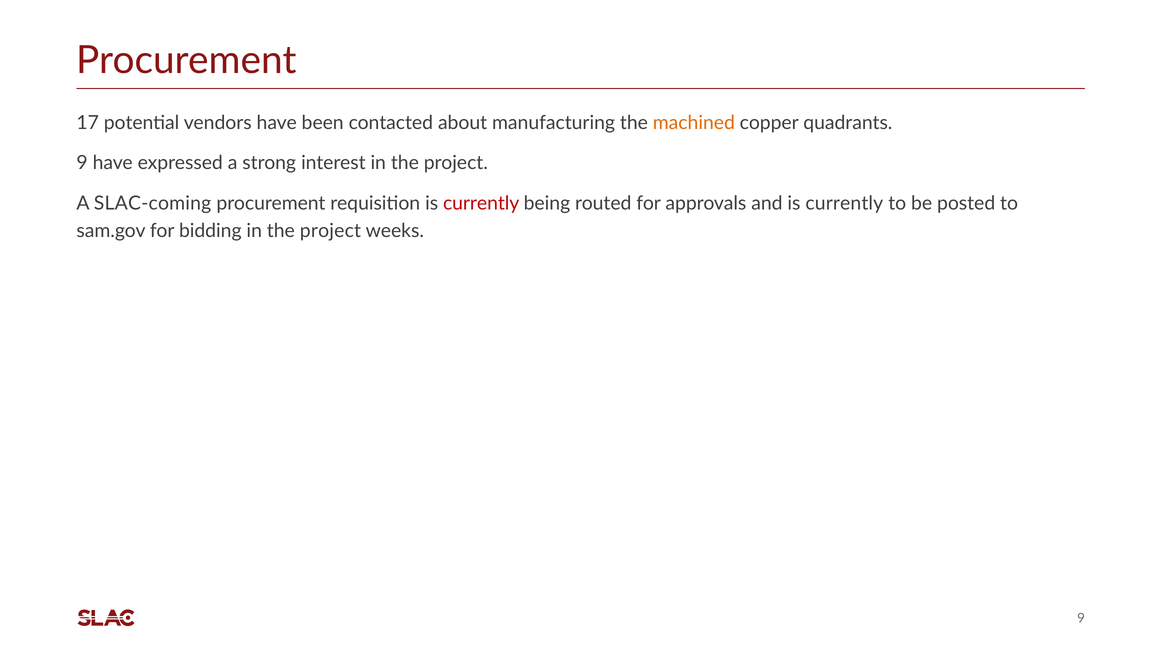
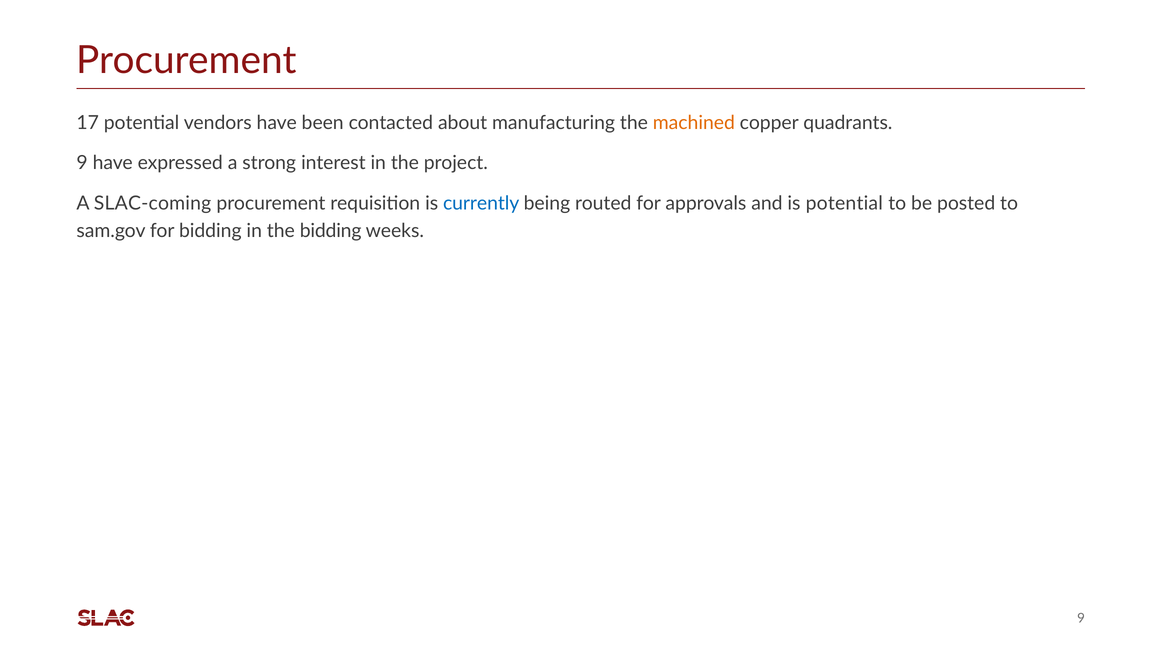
currently colour: red -> blue (481, 203)
and is currently: currently -> potential (844, 203)
bidding in the project: project -> bidding (331, 231)
